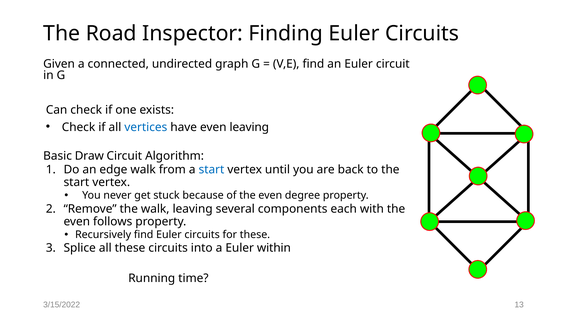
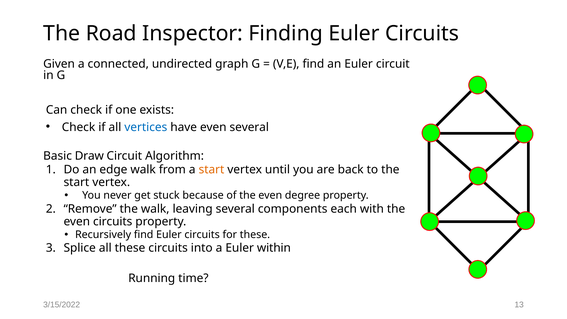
even leaving: leaving -> several (249, 127)
start colour: blue -> orange (211, 169)
even follows: follows -> circuits (113, 222)
